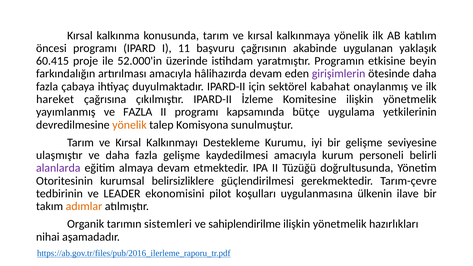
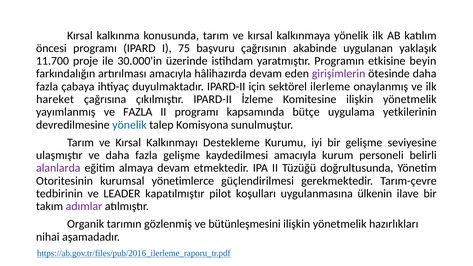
11: 11 -> 75 (184, 48)
60.415: 60.415 -> 11.700 (53, 61)
52.000'in: 52.000'in -> 30.000'in (140, 61)
kabahat: kabahat -> ilerleme (330, 87)
yönelik colour: orange -> blue (129, 125)
belirsizliklere: belirsizliklere -> yönetimlerce (183, 181)
ekonomisini: ekonomisini -> kapatılmıştır (175, 194)
adımlar colour: orange -> purple (84, 206)
sistemleri: sistemleri -> gözlenmiş (168, 224)
sahiplendirilme: sahiplendirilme -> bütünleşmesini (245, 224)
